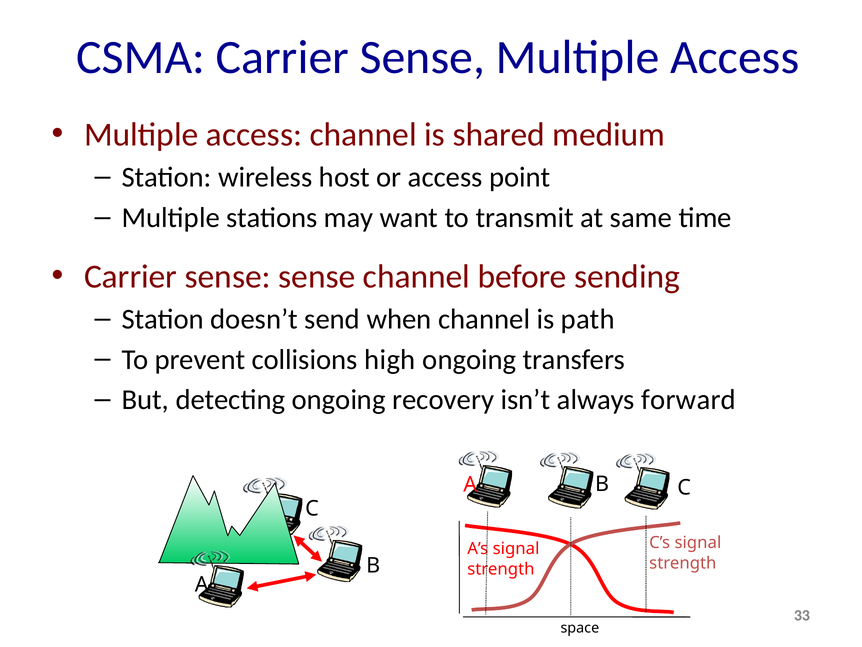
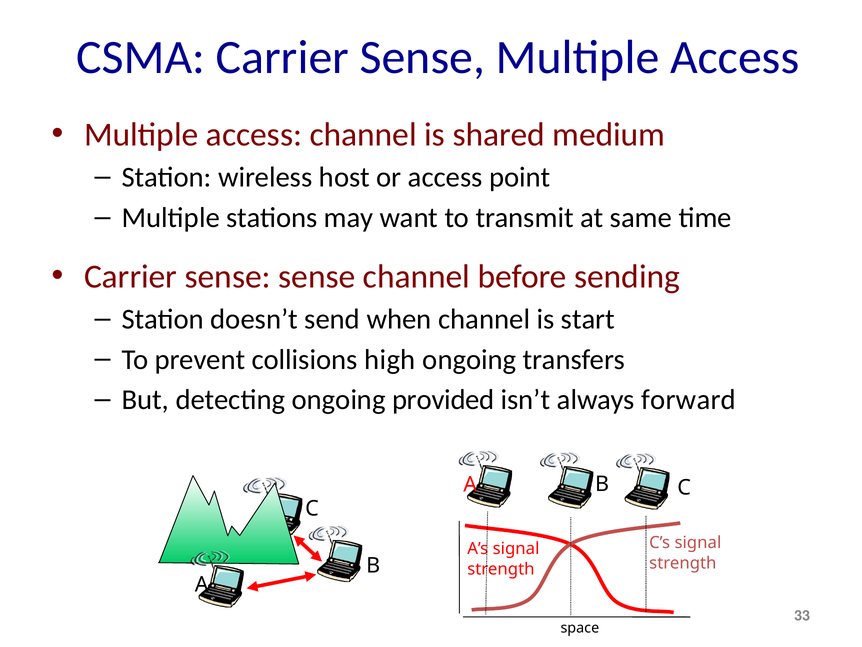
path: path -> start (588, 319)
recovery: recovery -> provided (443, 399)
